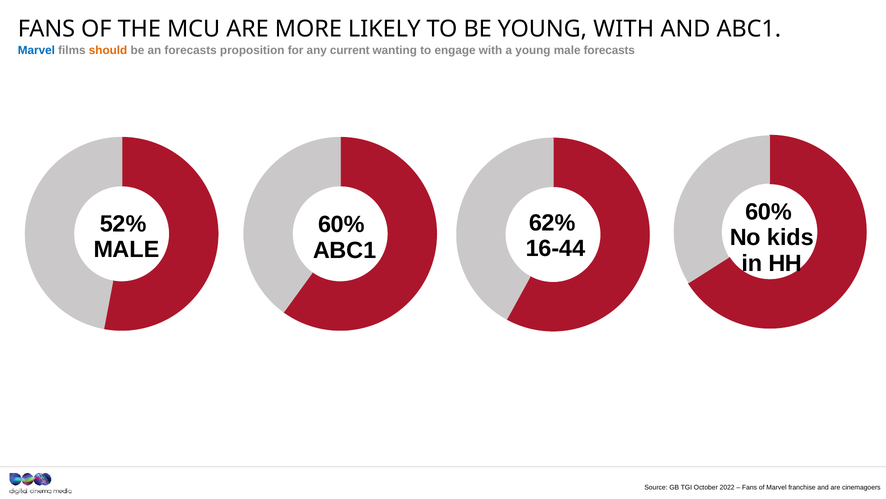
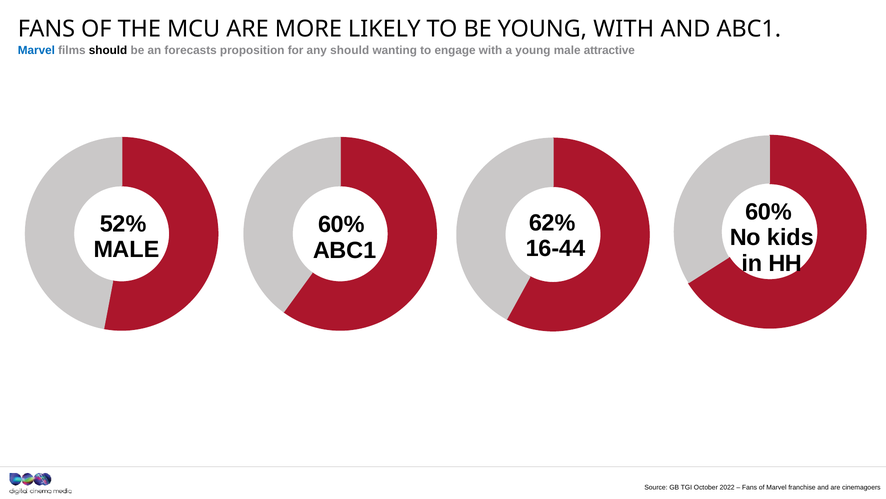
should colour: orange -> black (108, 50)
any current: current -> should (350, 50)
male forecasts: forecasts -> attractive (609, 50)
